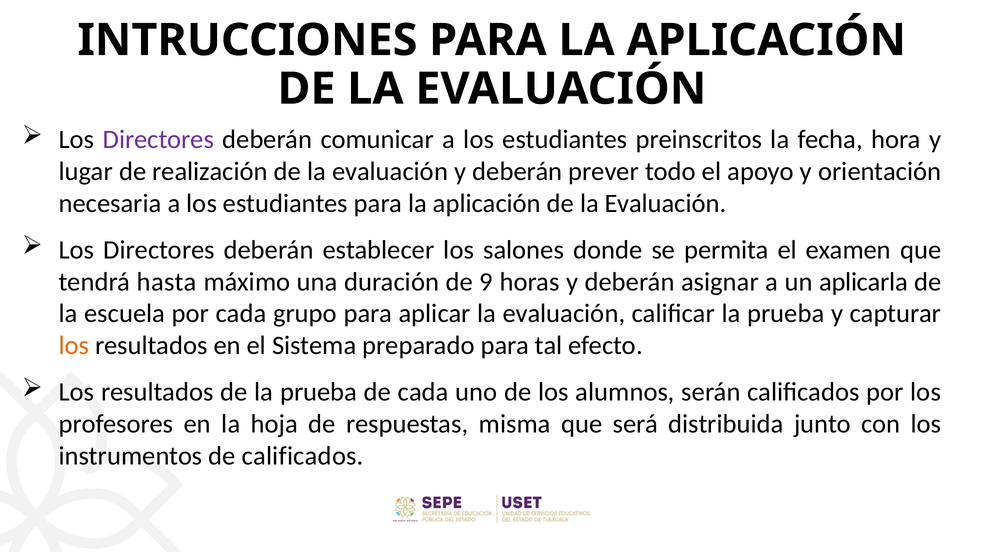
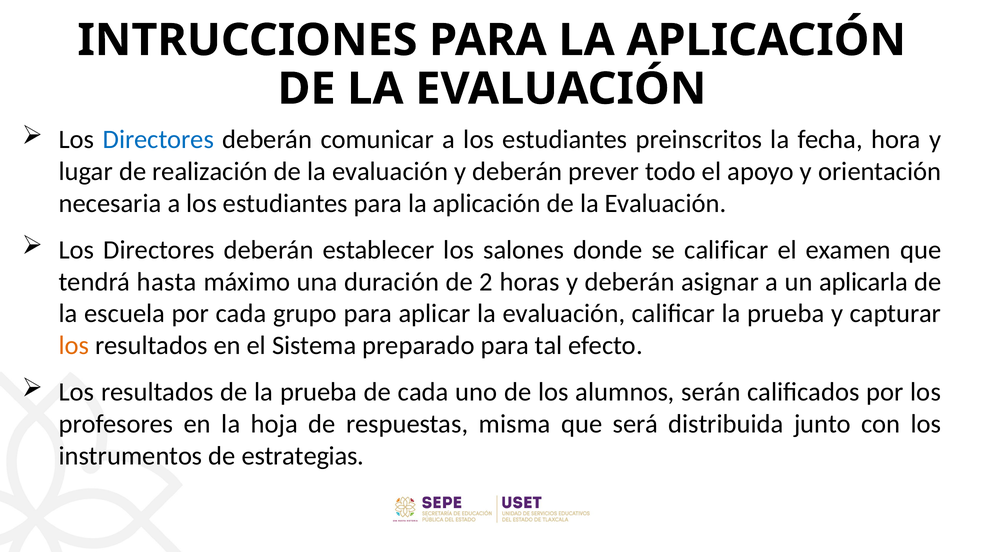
Directores colour: purple -> blue (158, 140)
se permita: permita -> calificar (726, 250)
9: 9 -> 2 (486, 282)
de calificados: calificados -> estrategias (303, 456)
